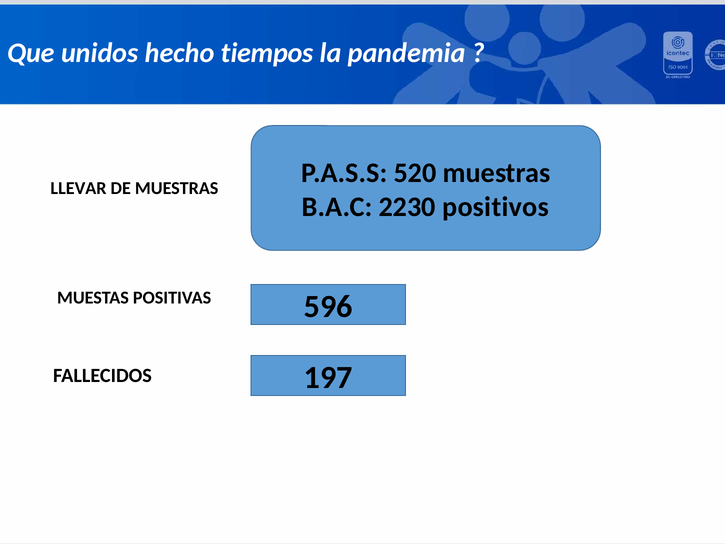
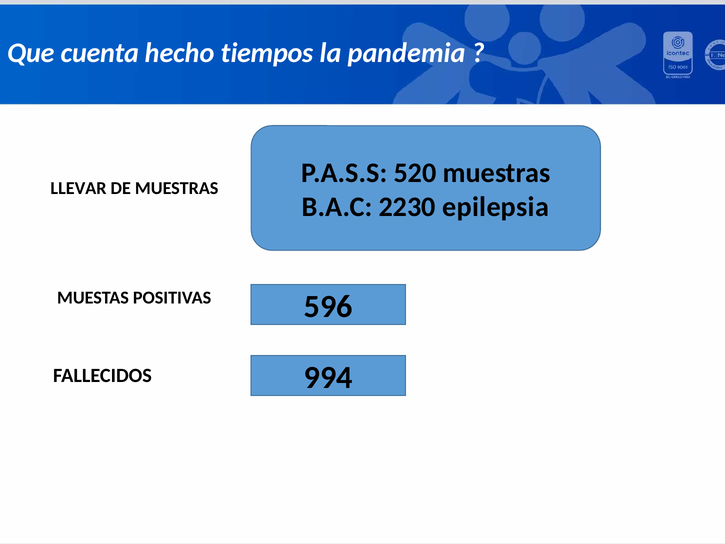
unidos: unidos -> cuenta (100, 53)
positivos: positivos -> epilepsia (496, 207)
197: 197 -> 994 (328, 377)
